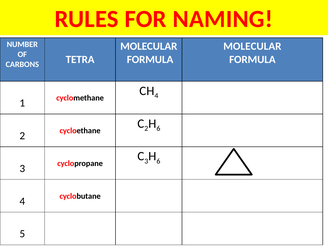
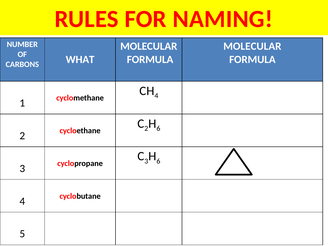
TETRA: TETRA -> WHAT (80, 60)
